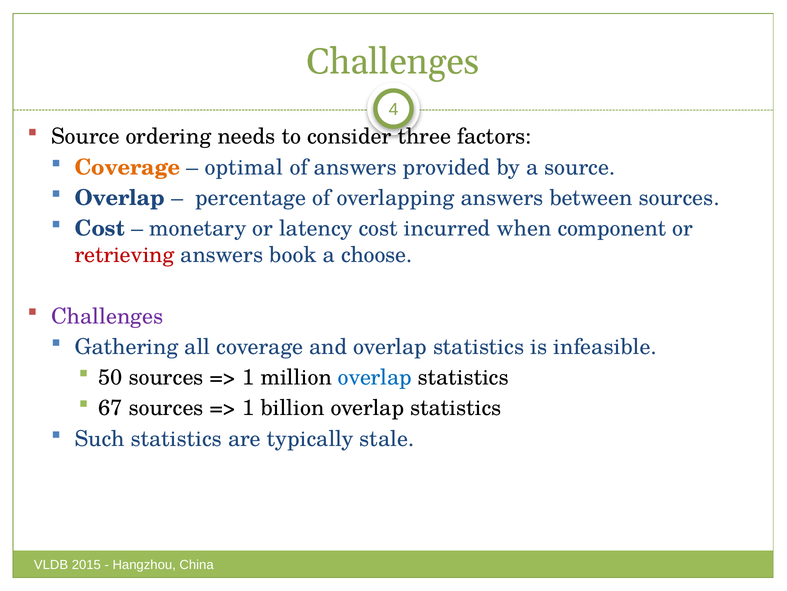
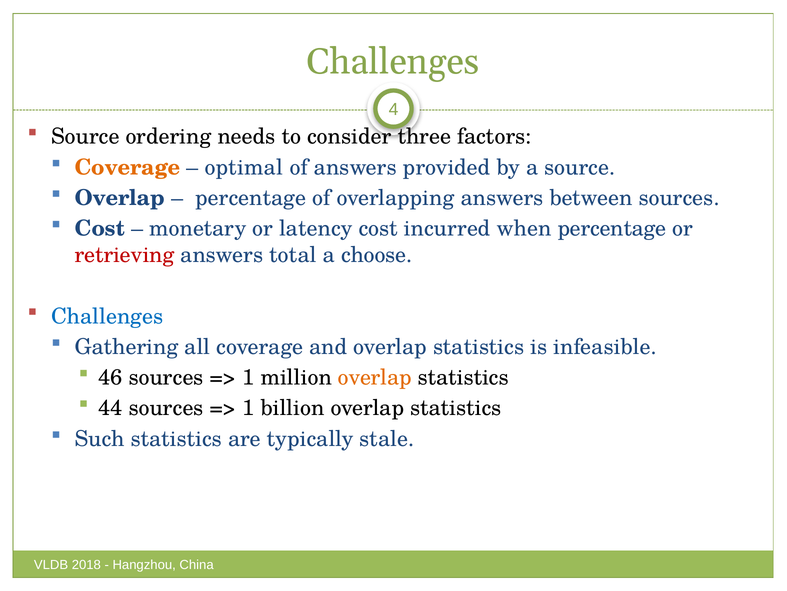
when component: component -> percentage (612, 228)
book: book -> total (293, 255)
Challenges colour: purple -> blue (107, 316)
50: 50 -> 46 (110, 377)
overlap colour: blue -> orange (375, 377)
67: 67 -> 44 (110, 408)
2015: 2015 -> 2018 (86, 564)
